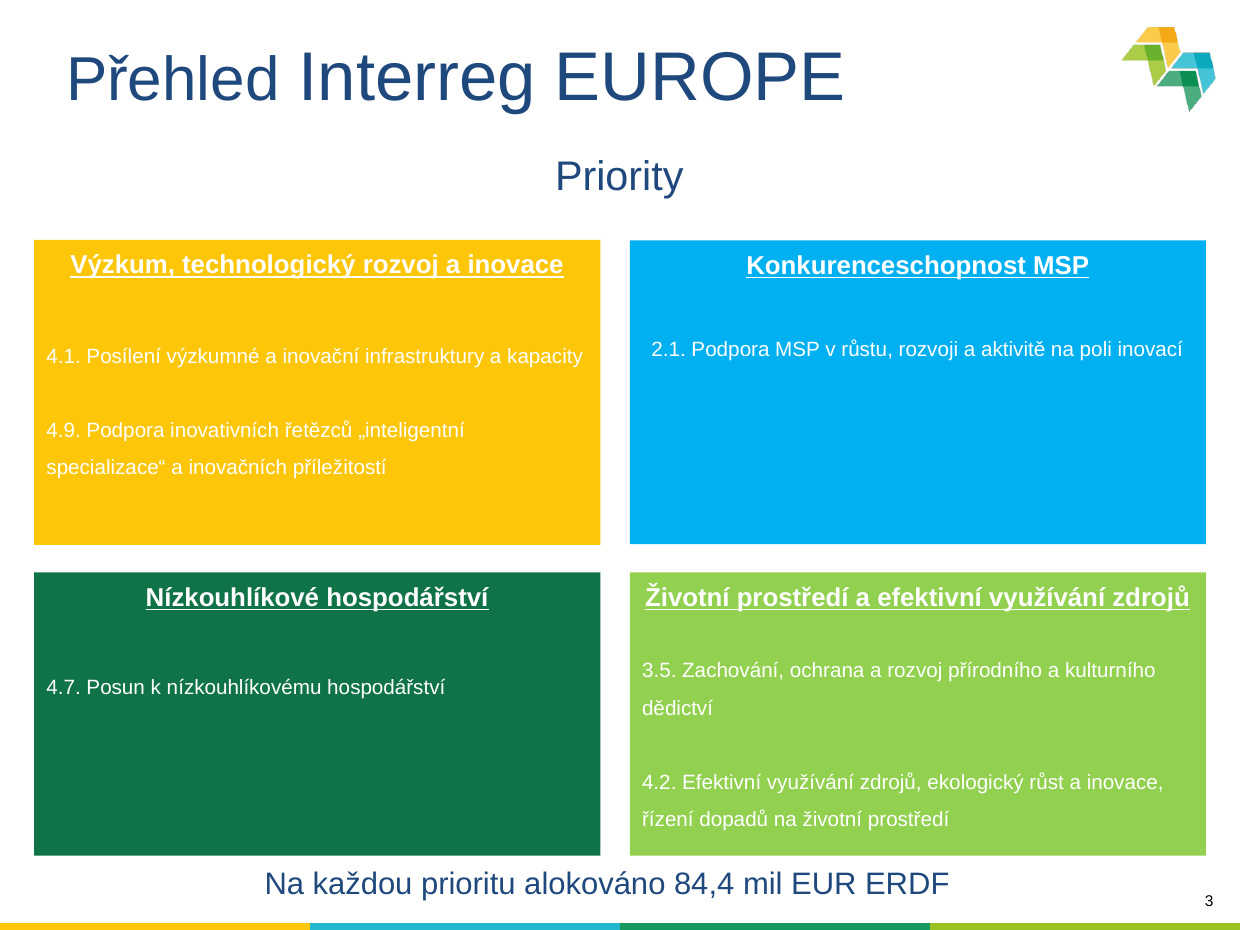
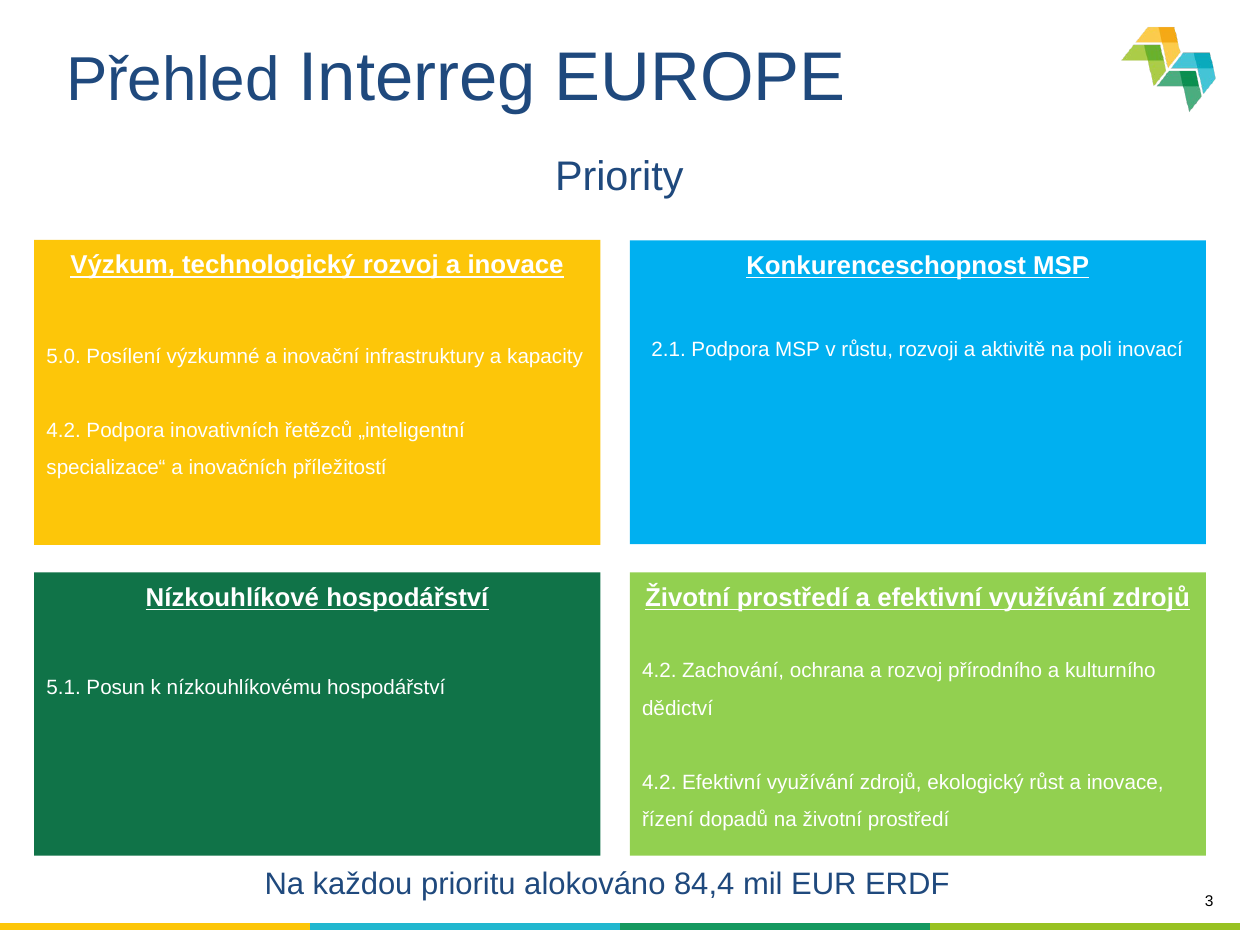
4.1: 4.1 -> 5.0 (64, 356)
4.9: 4.9 -> 4.2 (64, 431)
3.5: 3.5 -> 4.2 (659, 671)
4.7: 4.7 -> 5.1 (64, 688)
